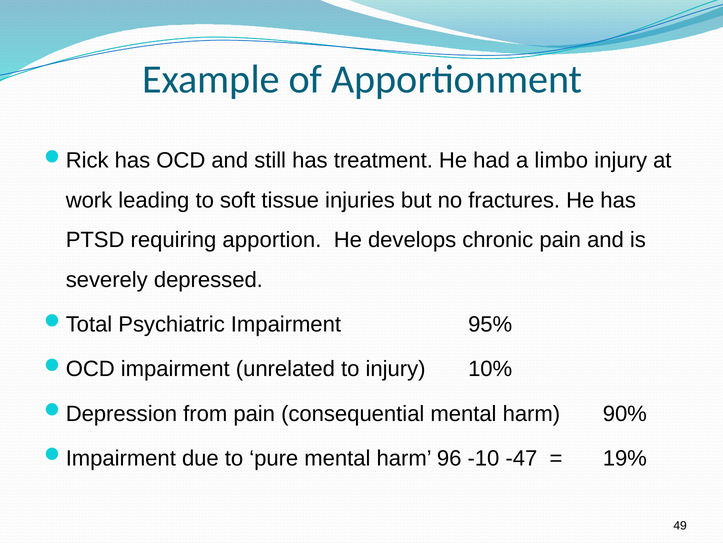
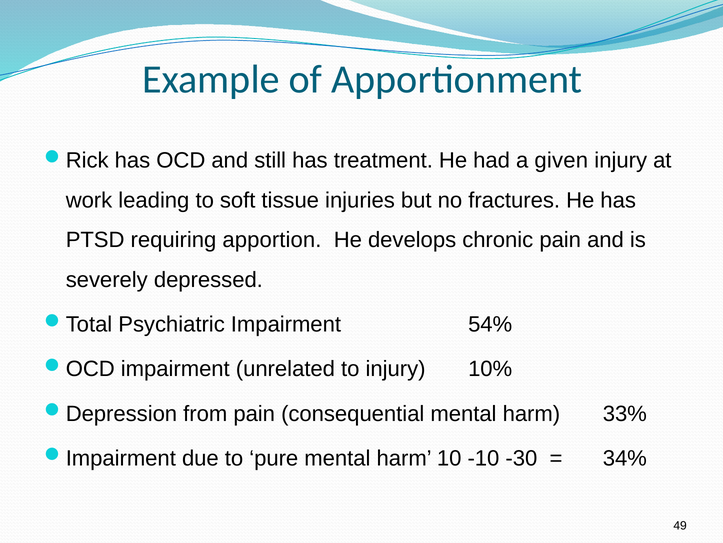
limbo: limbo -> given (561, 160)
95%: 95% -> 54% (490, 324)
90%: 90% -> 33% (625, 413)
96: 96 -> 10 (449, 458)
-47: -47 -> -30 (521, 458)
19%: 19% -> 34% (625, 458)
